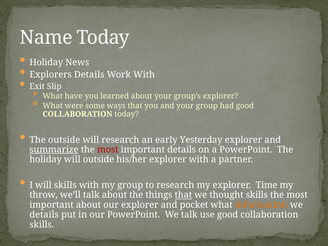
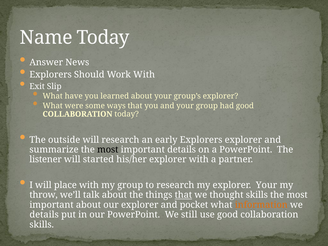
Holiday: Holiday -> Answer (46, 62)
Explorers Details: Details -> Should (89, 75)
early Yesterday: Yesterday -> Explorers (201, 140)
summarize underline: present -> none (54, 150)
most colour: red -> black (108, 150)
holiday: holiday -> listener (46, 159)
will outside: outside -> started (98, 159)
will skills: skills -> place (65, 185)
explorer Time: Time -> Your (266, 185)
We talk: talk -> still (189, 215)
